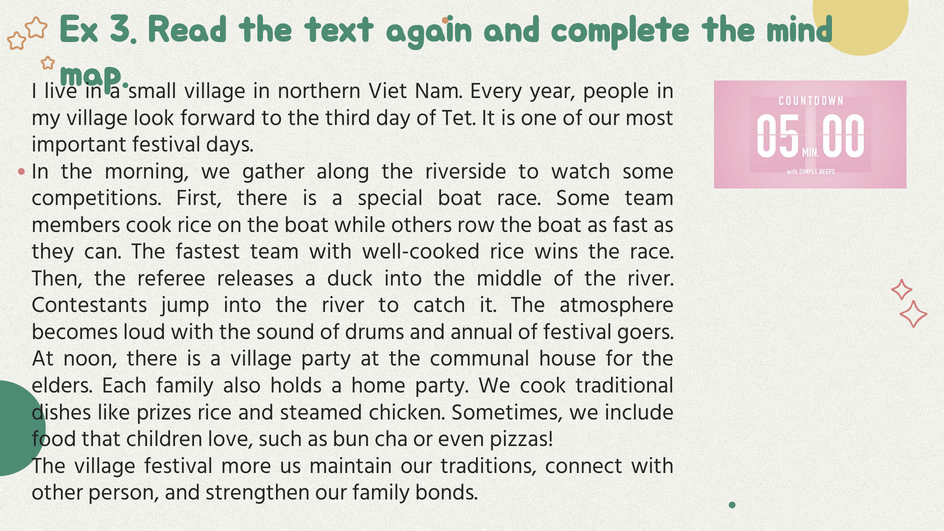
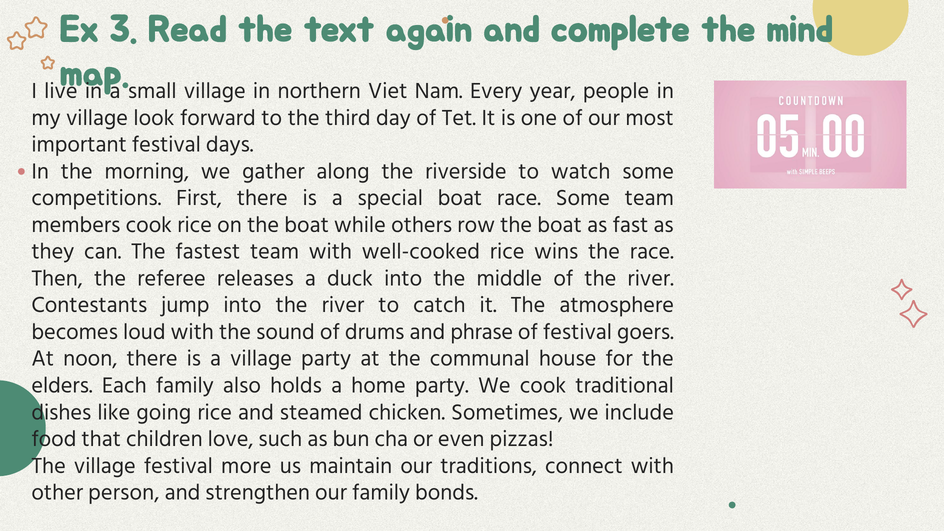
annual: annual -> phrase (482, 332)
prizes: prizes -> going (164, 412)
